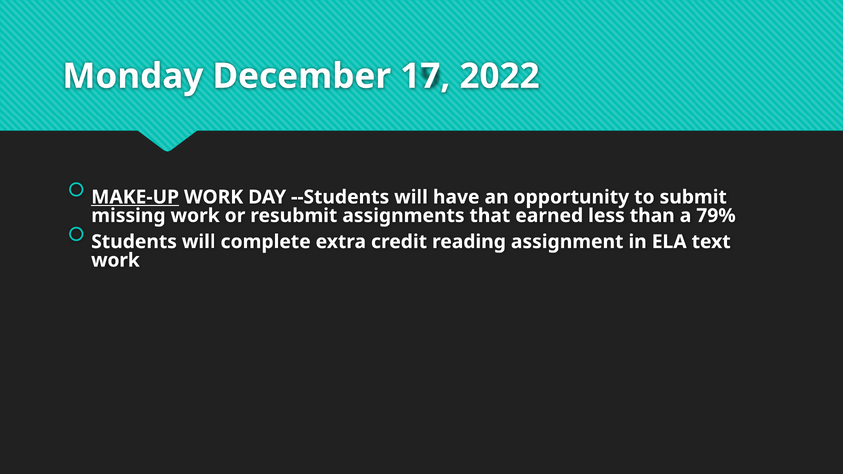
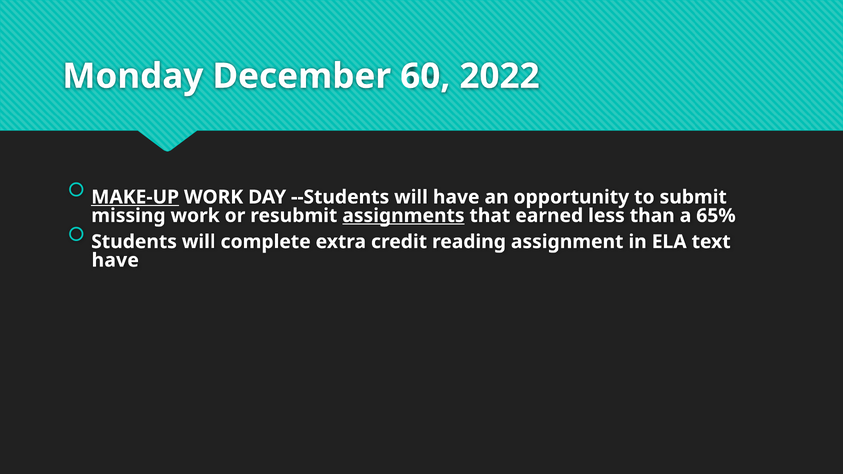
17: 17 -> 60 (425, 76)
assignments underline: none -> present (403, 216)
79%: 79% -> 65% (716, 216)
work: work -> have (115, 260)
